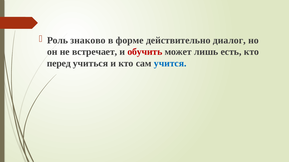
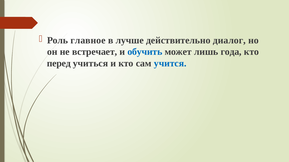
знаково: знаково -> главное (88, 40)
форме: форме -> лучше (130, 40)
обучить colour: red -> blue (145, 52)
есть: есть -> года (231, 52)
